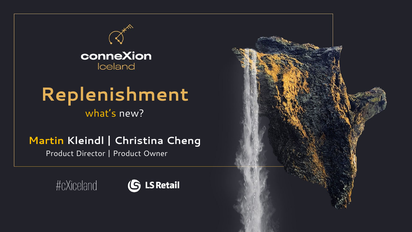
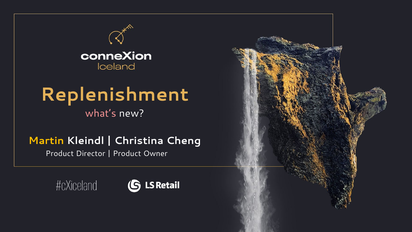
what’s colour: yellow -> pink (101, 113)
